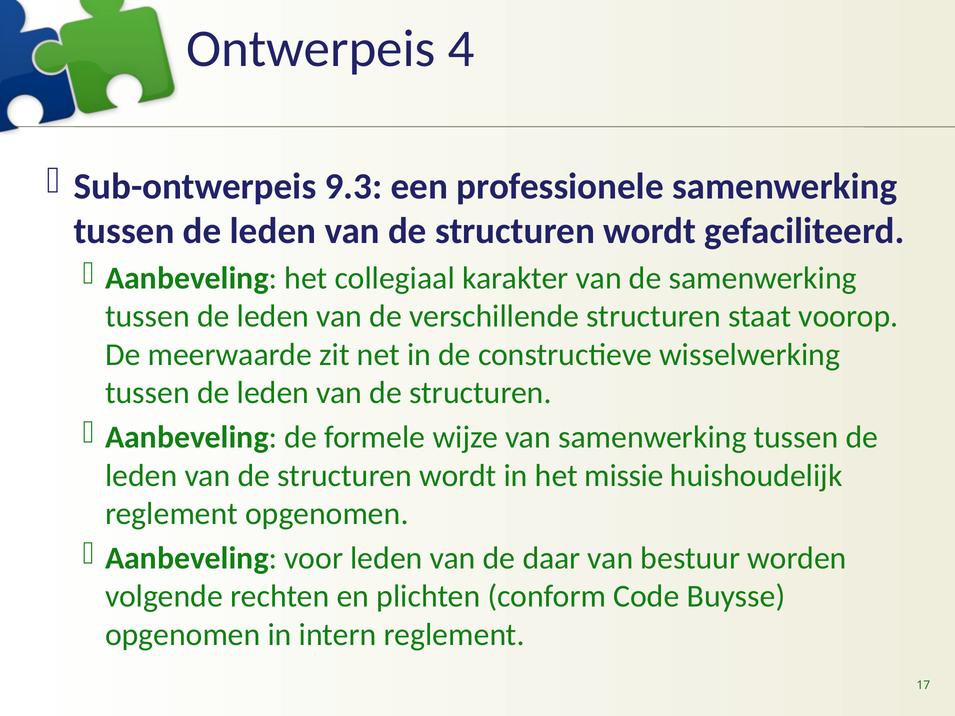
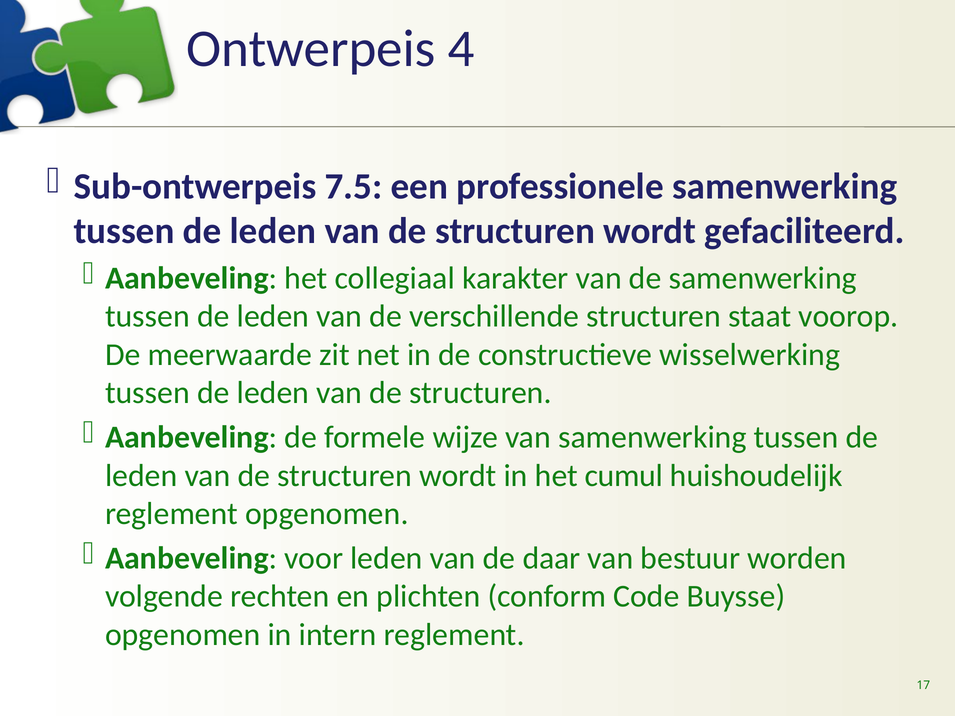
9.3: 9.3 -> 7.5 (354, 186)
missie: missie -> cumul (624, 476)
